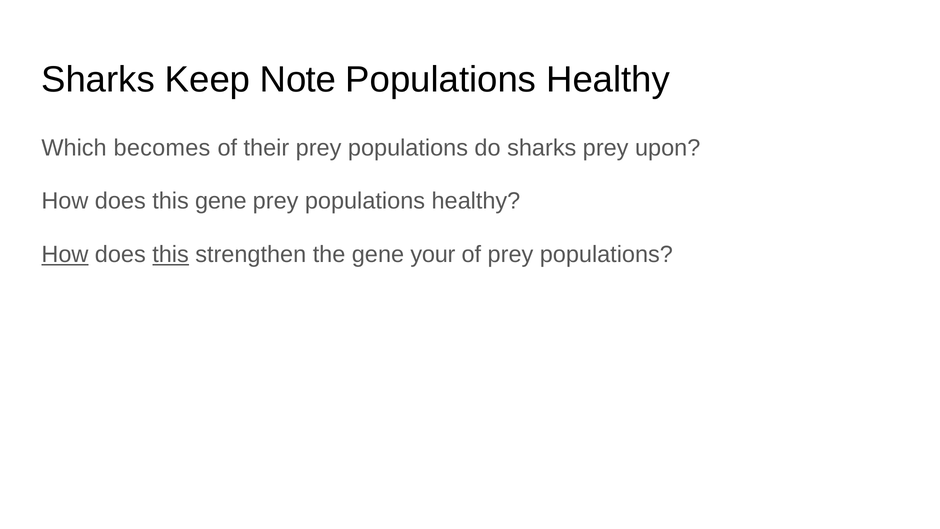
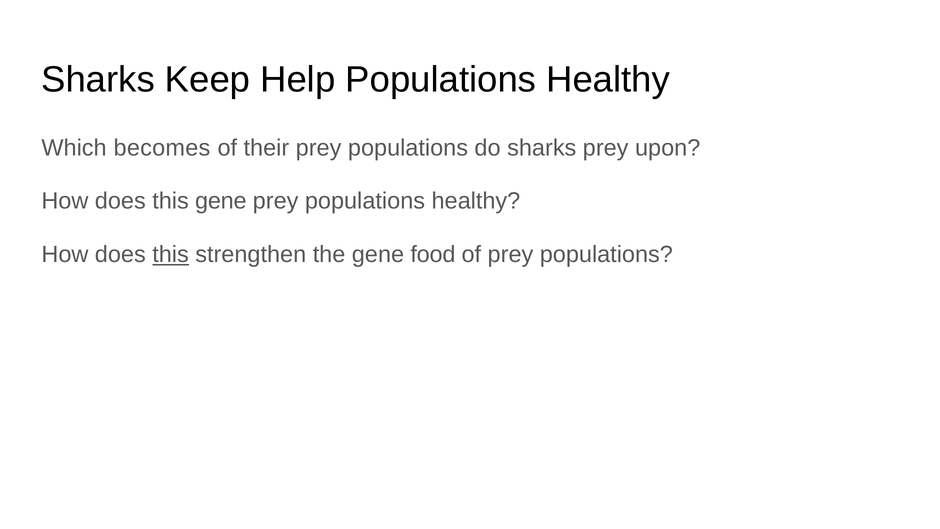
Note: Note -> Help (298, 80)
How underline: present -> none (65, 254)
your: your -> food (433, 254)
